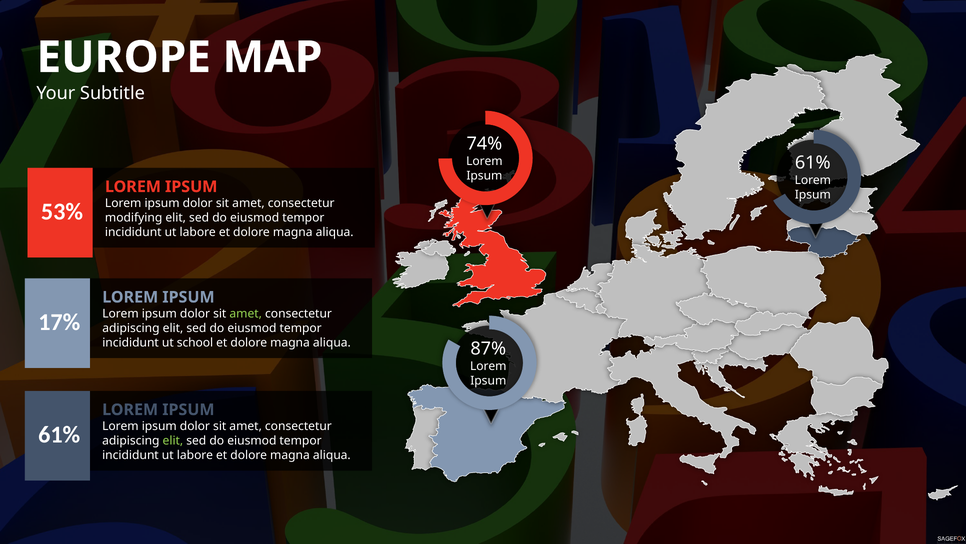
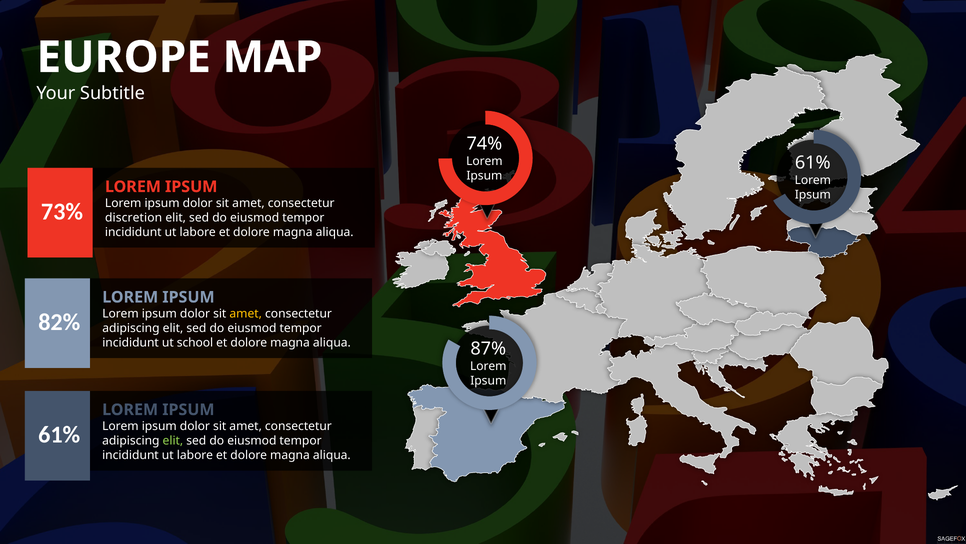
53%: 53% -> 73% (62, 212)
modifying: modifying -> discretion (134, 218)
amet colour: light green -> yellow (246, 313)
17%: 17% -> 82% (59, 322)
